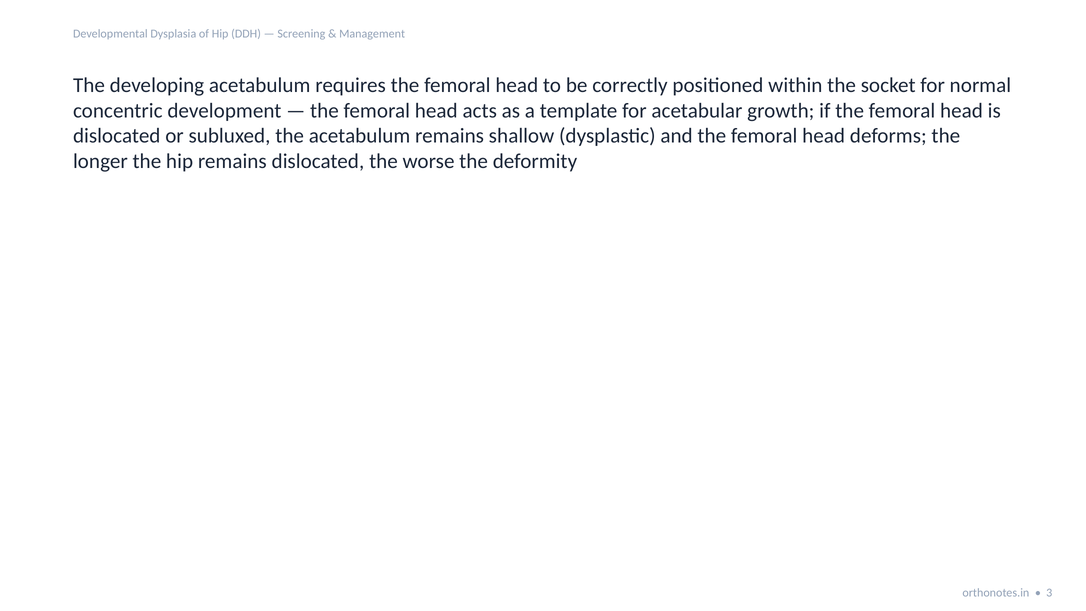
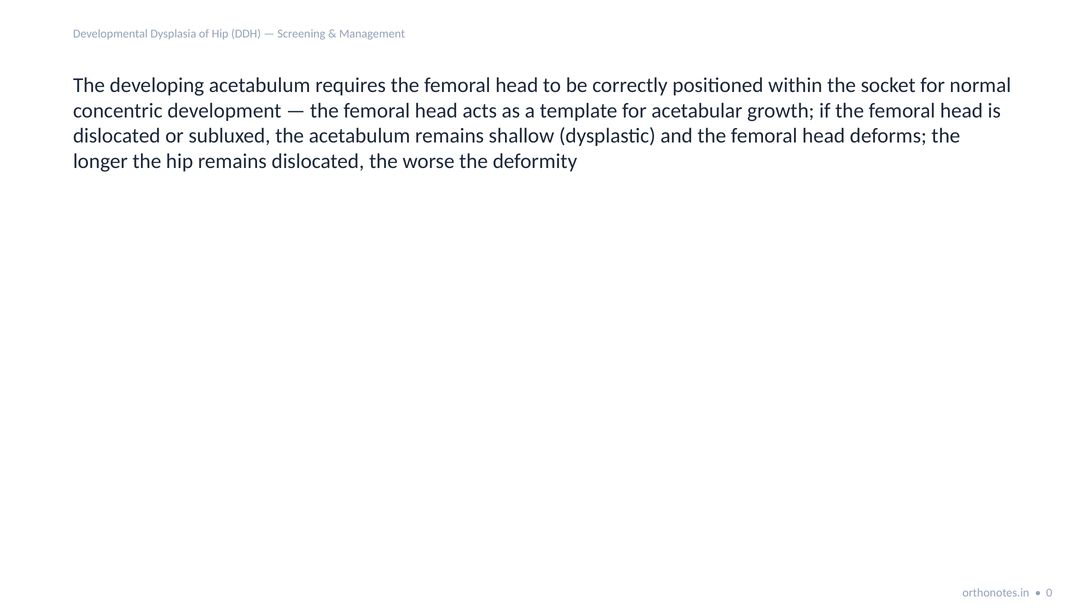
3: 3 -> 0 (1049, 593)
